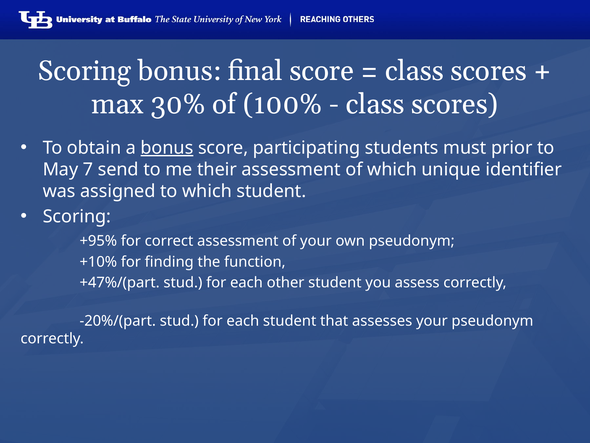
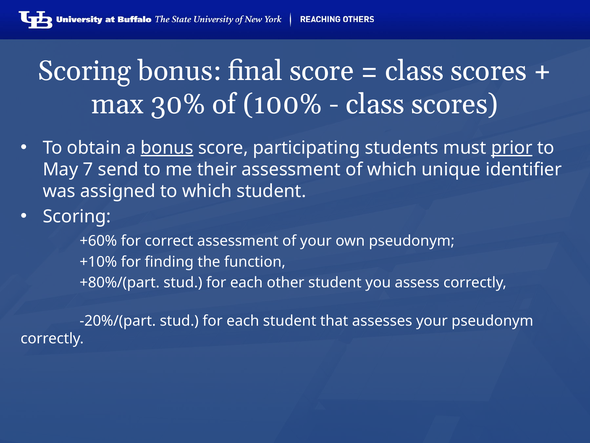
prior underline: none -> present (512, 148)
+95%: +95% -> +60% (98, 241)
+47%/(part: +47%/(part -> +80%/(part (120, 282)
